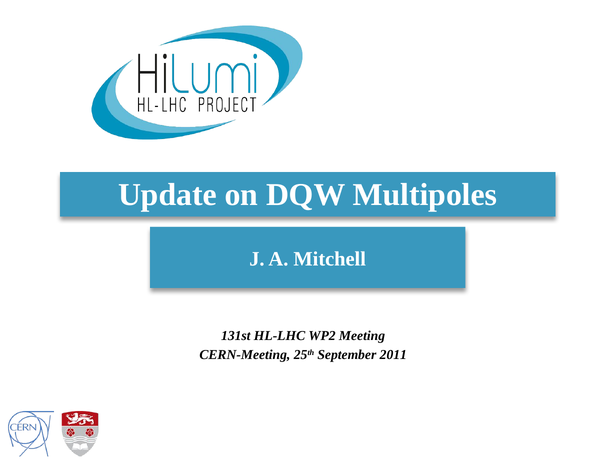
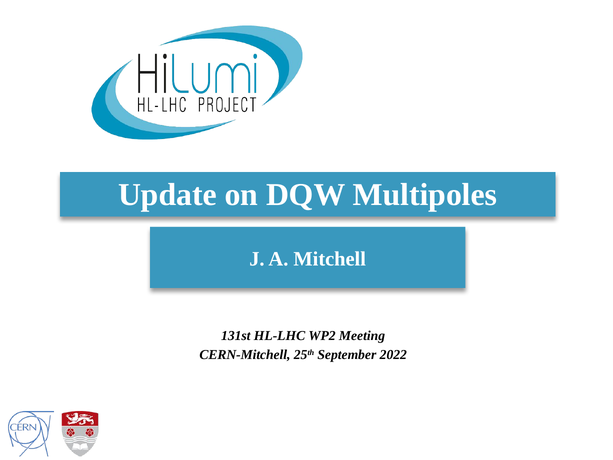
CERN-Meeting: CERN-Meeting -> CERN-Mitchell (245, 355)
2011: 2011 -> 2022 (393, 355)
